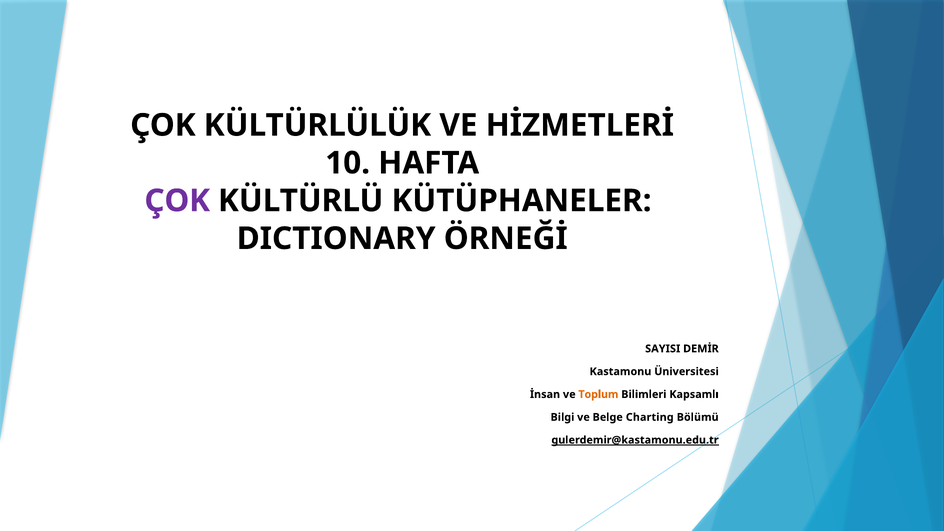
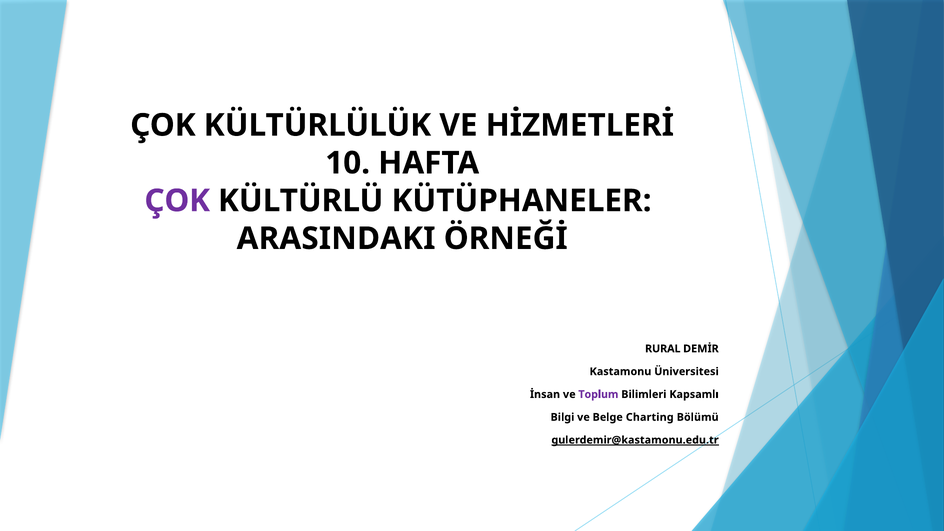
DICTIONARY: DICTIONARY -> ARASINDAKI (336, 239)
SAYISI: SAYISI -> RURAL (663, 349)
Toplum colour: orange -> purple (598, 394)
